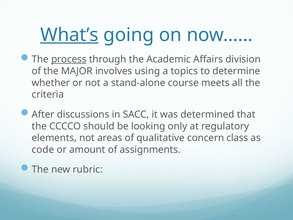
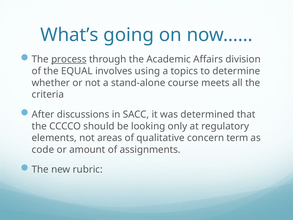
What’s underline: present -> none (69, 35)
MAJOR: MAJOR -> EQUAL (77, 71)
class: class -> term (237, 138)
